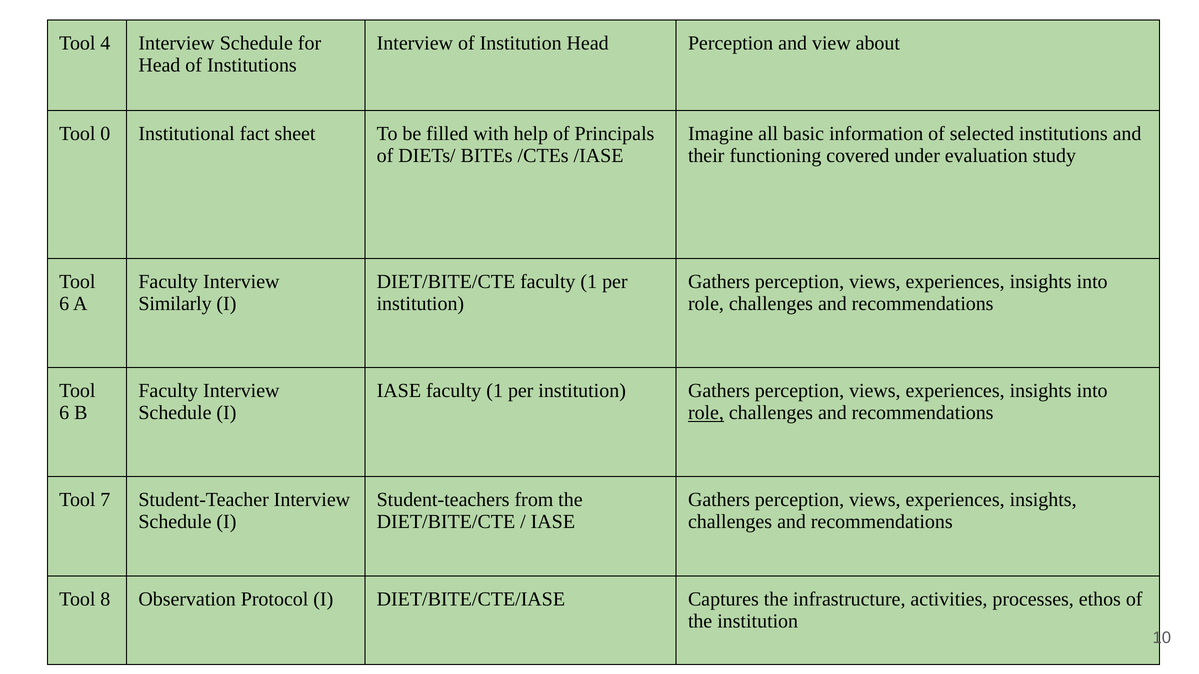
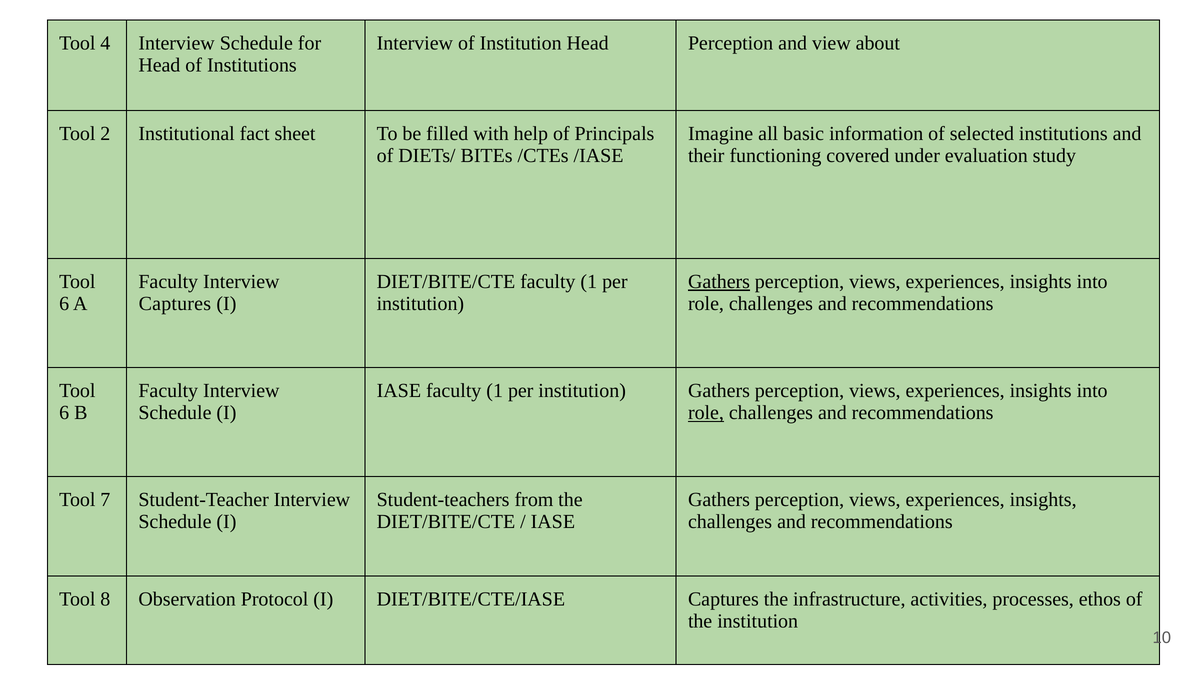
0: 0 -> 2 (105, 134)
Gathers underline: none -> present (719, 282)
Similarly: Similarly -> Captures (175, 304)
